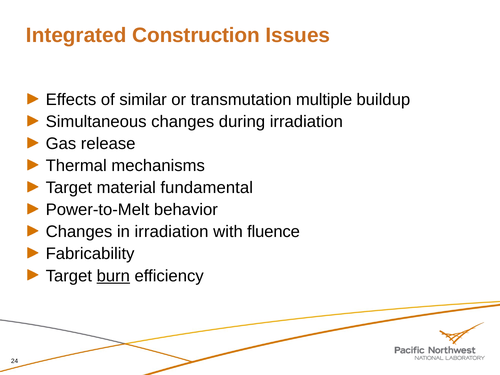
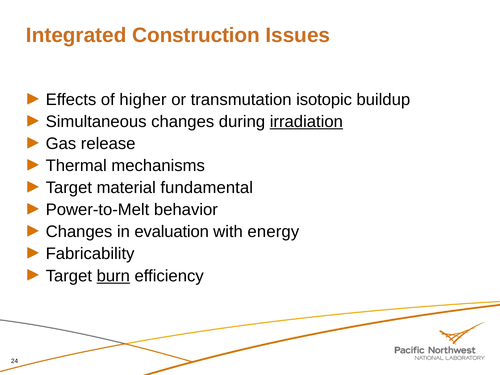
similar: similar -> higher (143, 100)
multiple: multiple -> isotopic (324, 100)
irradiation underline: none -> present (306, 122)
in irradiation: irradiation -> evaluation (172, 232)
fluence: fluence -> energy (273, 232)
